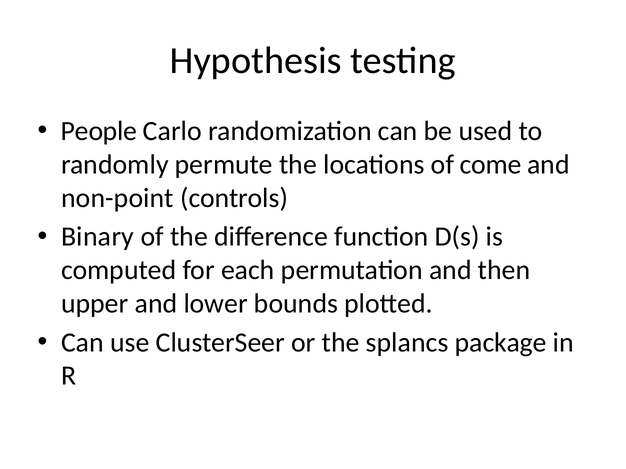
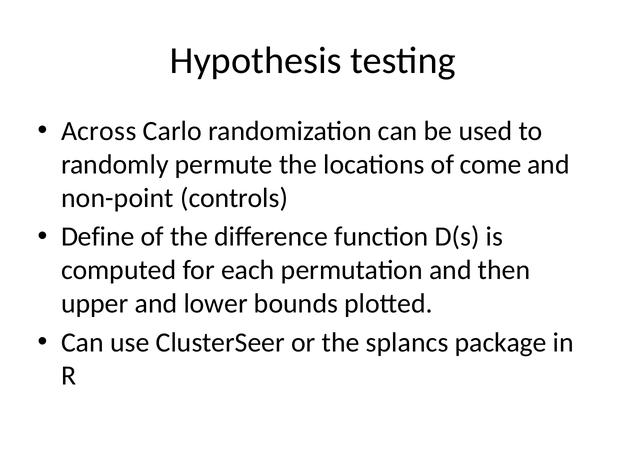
People: People -> Across (99, 131)
Binary: Binary -> Define (98, 237)
